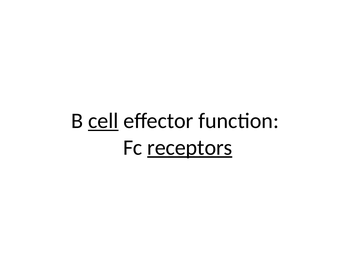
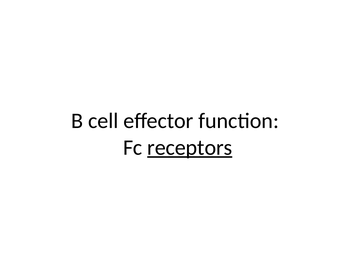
cell underline: present -> none (103, 121)
